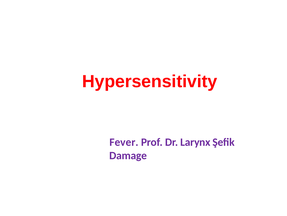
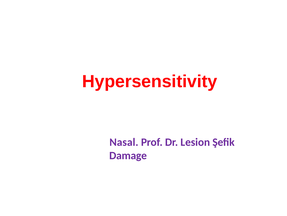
Fever: Fever -> Nasal (124, 142)
Larynx: Larynx -> Lesion (195, 142)
